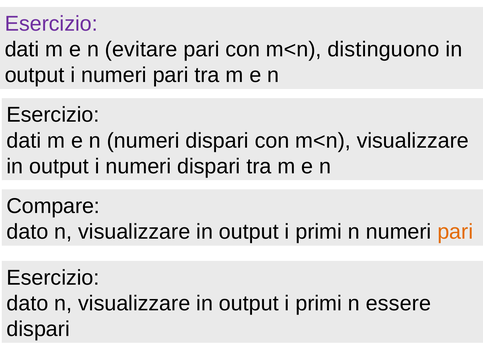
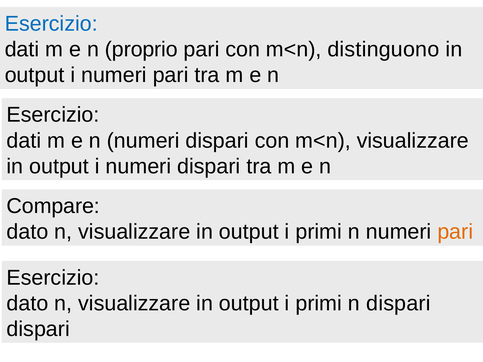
Esercizio colour: purple -> blue (51, 24)
evitare: evitare -> proprio (141, 49)
n essere: essere -> dispari (398, 304)
